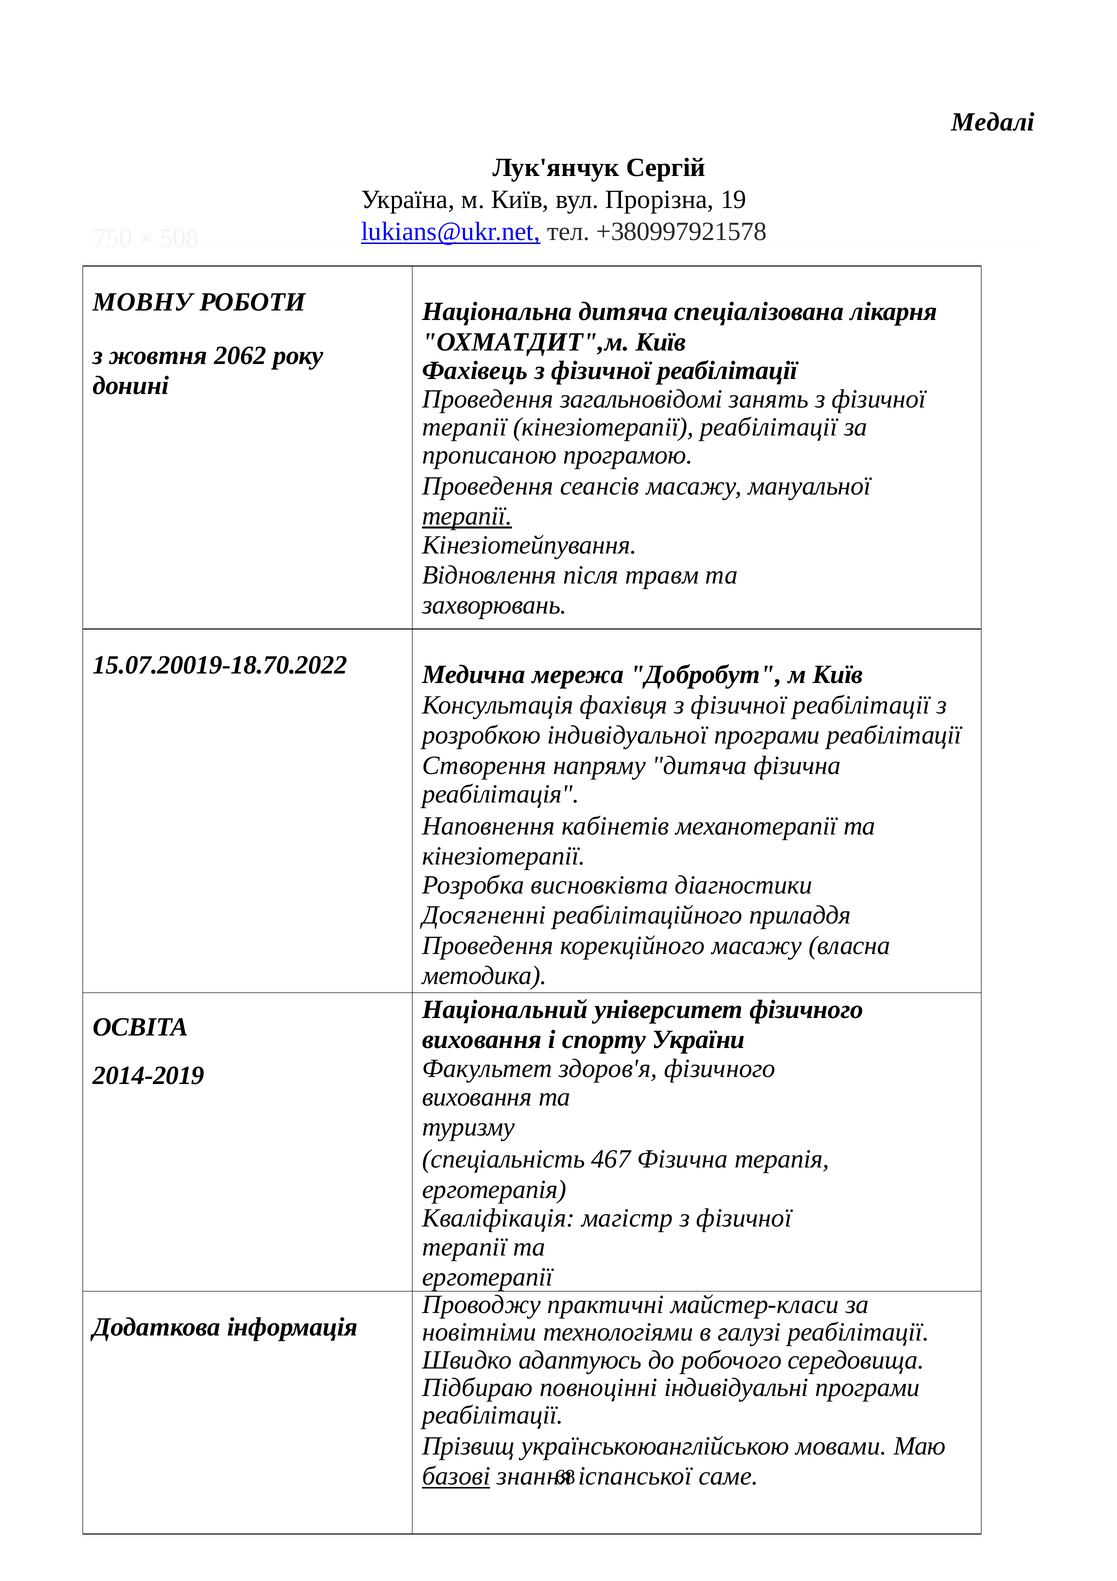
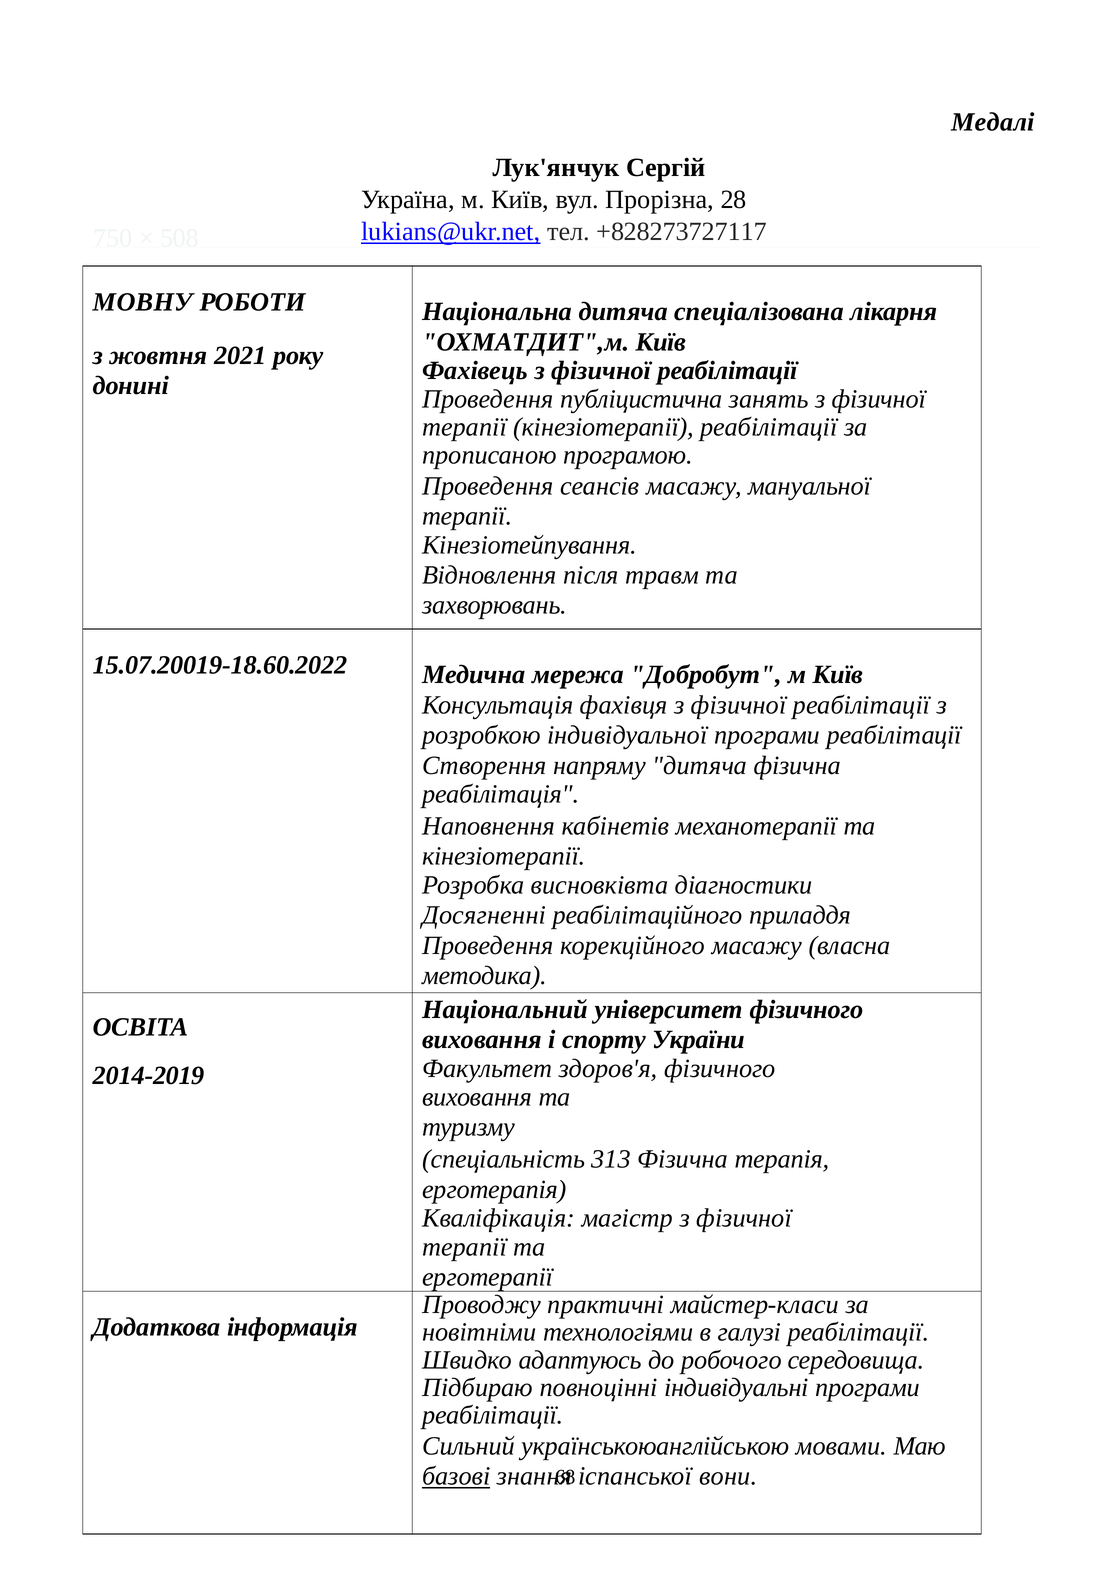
19: 19 -> 28 (734, 199)
+380997921578: +380997921578 -> +828273727117 (682, 232)
2062: 2062 -> 2021 (240, 355)
загальновідомі: загальновідомі -> публіцистична (641, 399)
терапії underline: present -> none (467, 516)
15.07.20019-18.70.2022: 15.07.20019-18.70.2022 -> 15.07.20019-18.60.2022 (220, 665)
467: 467 -> 313 (611, 1159)
Прізвищ: Прізвищ -> Сильний (468, 1446)
саме: саме -> вони (728, 1476)
